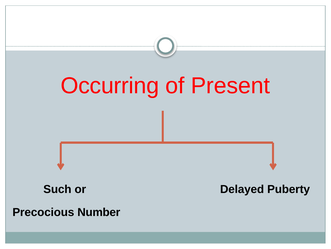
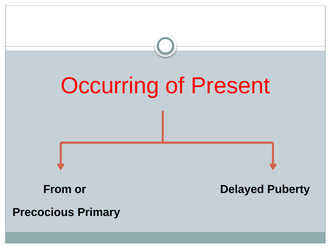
Such: Such -> From (57, 189)
Number: Number -> Primary (99, 212)
